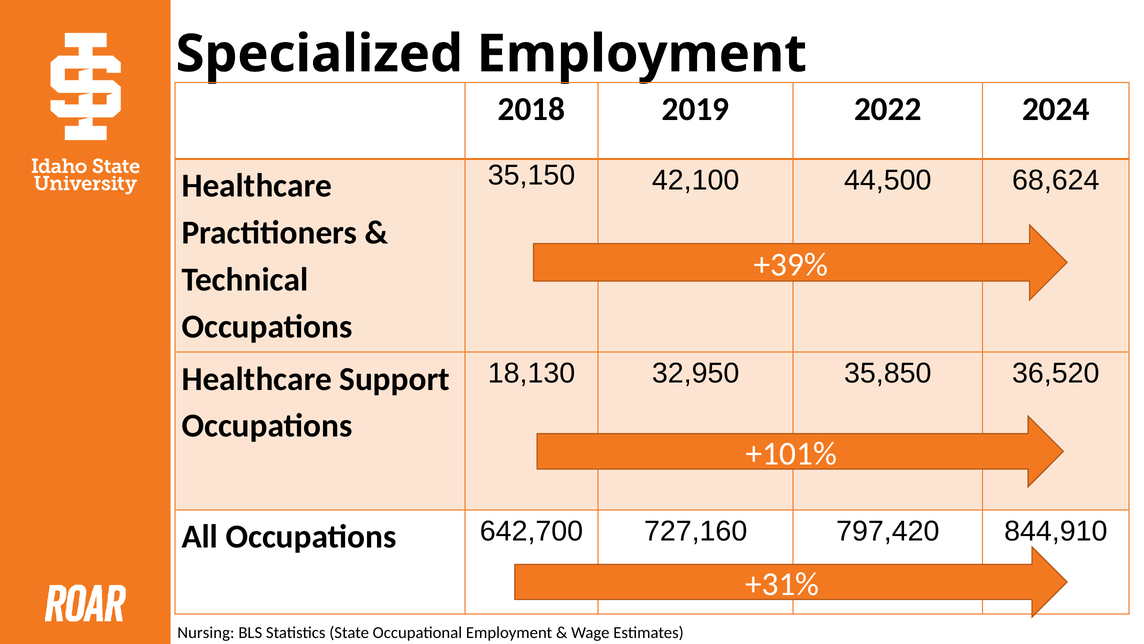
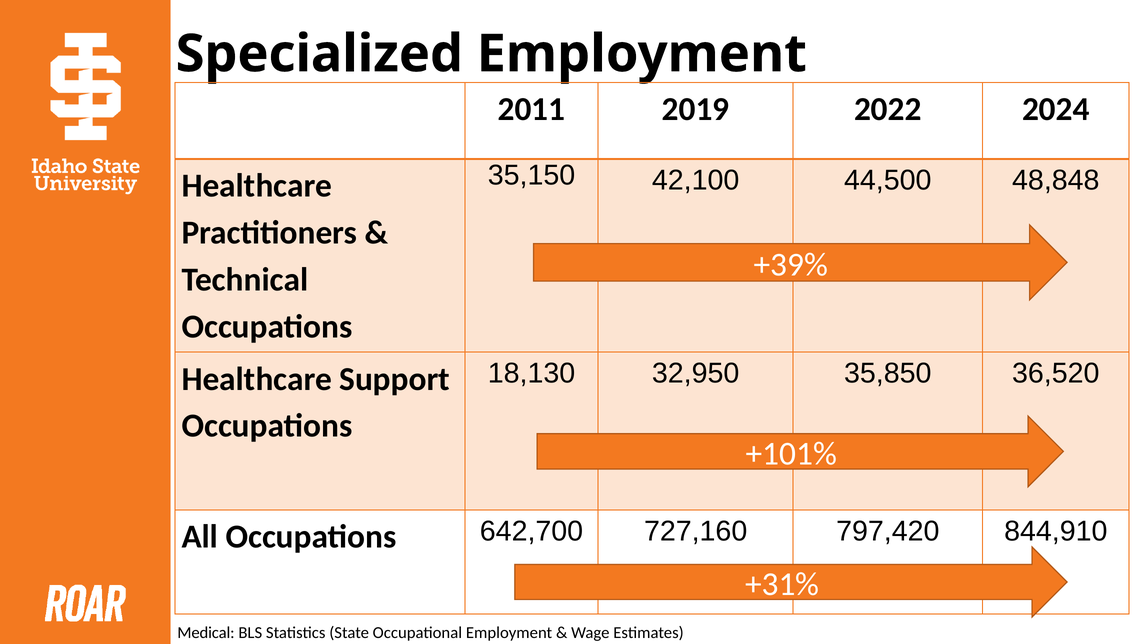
2018: 2018 -> 2011 (531, 109)
68,624: 68,624 -> 48,848 (1056, 180)
Nursing: Nursing -> Medical (206, 632)
